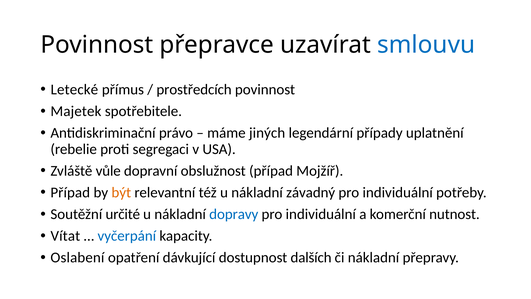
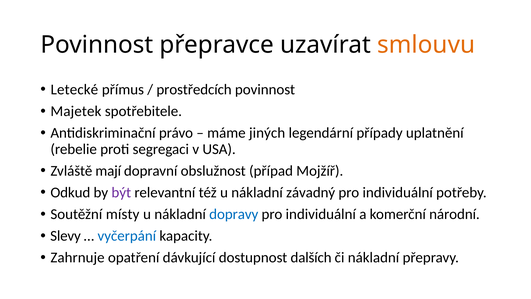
smlouvu colour: blue -> orange (426, 45)
vůle: vůle -> mají (108, 171)
Případ: Případ -> Odkud (70, 192)
být colour: orange -> purple (121, 192)
určité: určité -> místy (123, 214)
nutnost: nutnost -> národní (454, 214)
Vítat: Vítat -> Slevy (66, 236)
Oslabení: Oslabení -> Zahrnuje (77, 257)
